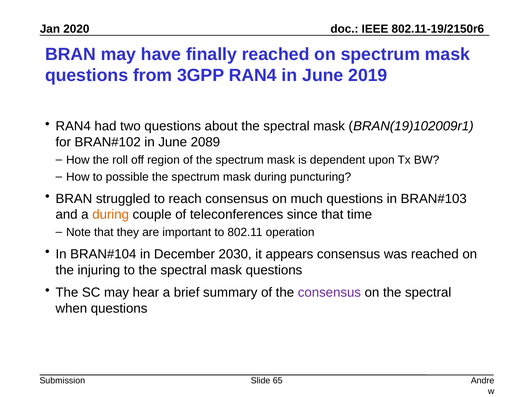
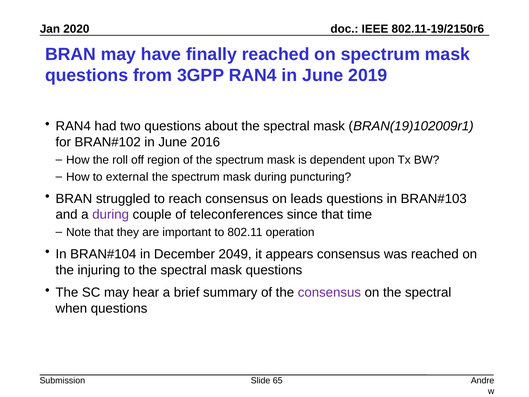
2089: 2089 -> 2016 (205, 142)
possible: possible -> external (127, 177)
much: much -> leads (307, 199)
during colour: orange -> purple (111, 214)
2030: 2030 -> 2049 (235, 254)
